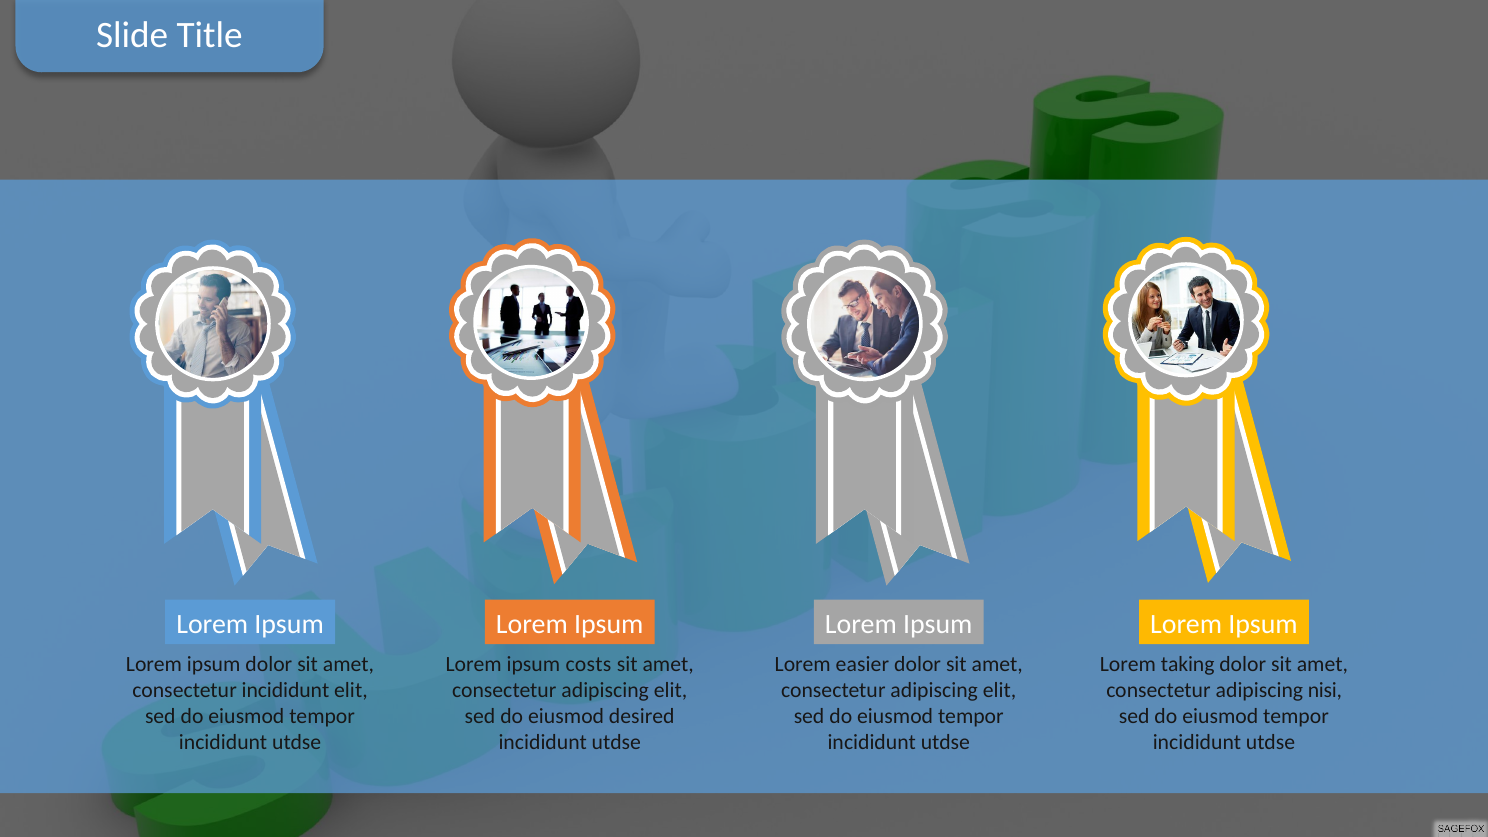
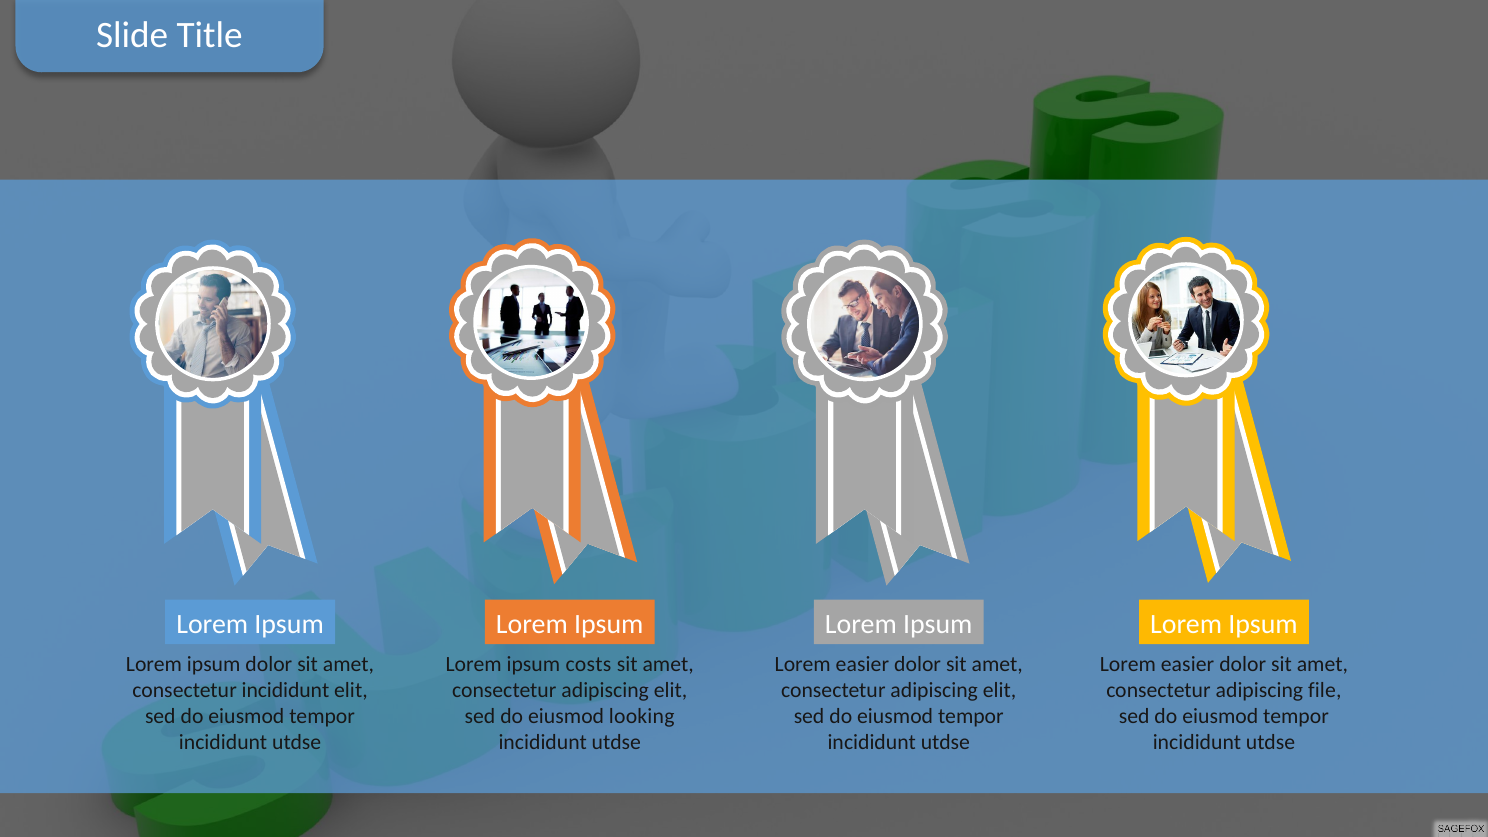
taking: taking -> easier (1188, 664)
nisi: nisi -> file (1325, 690)
desired: desired -> looking (642, 716)
